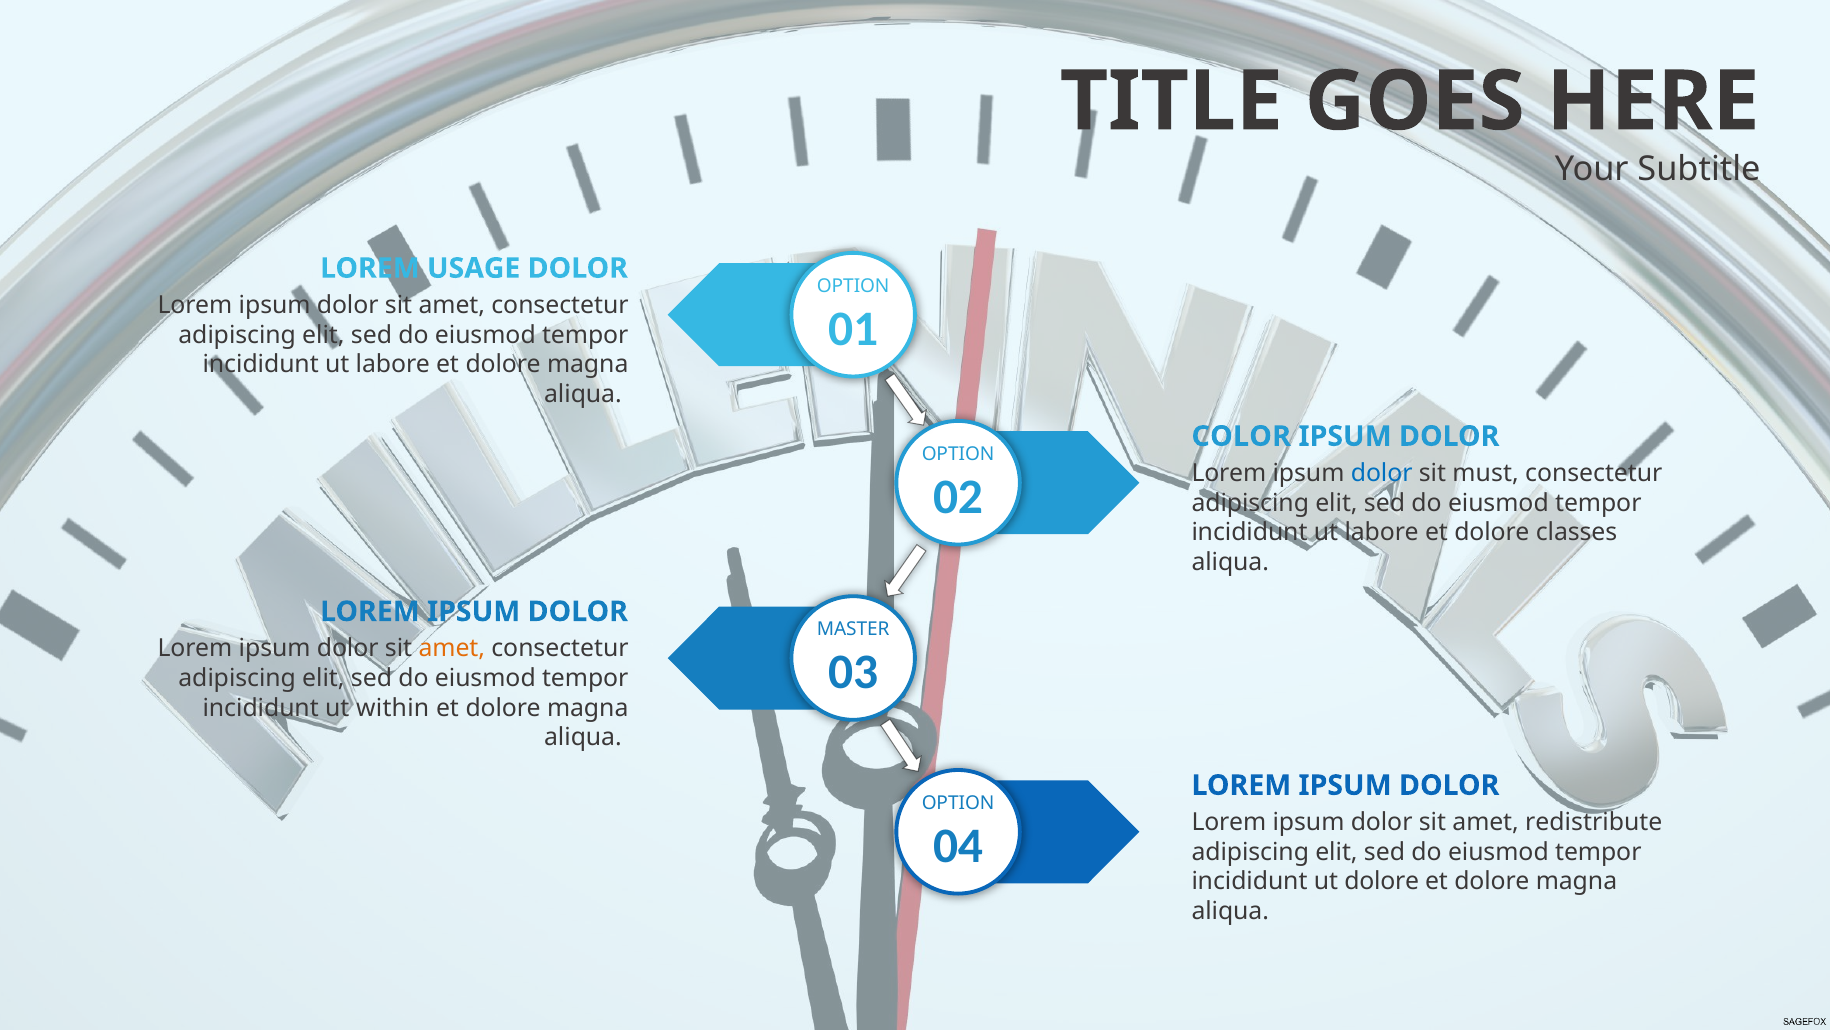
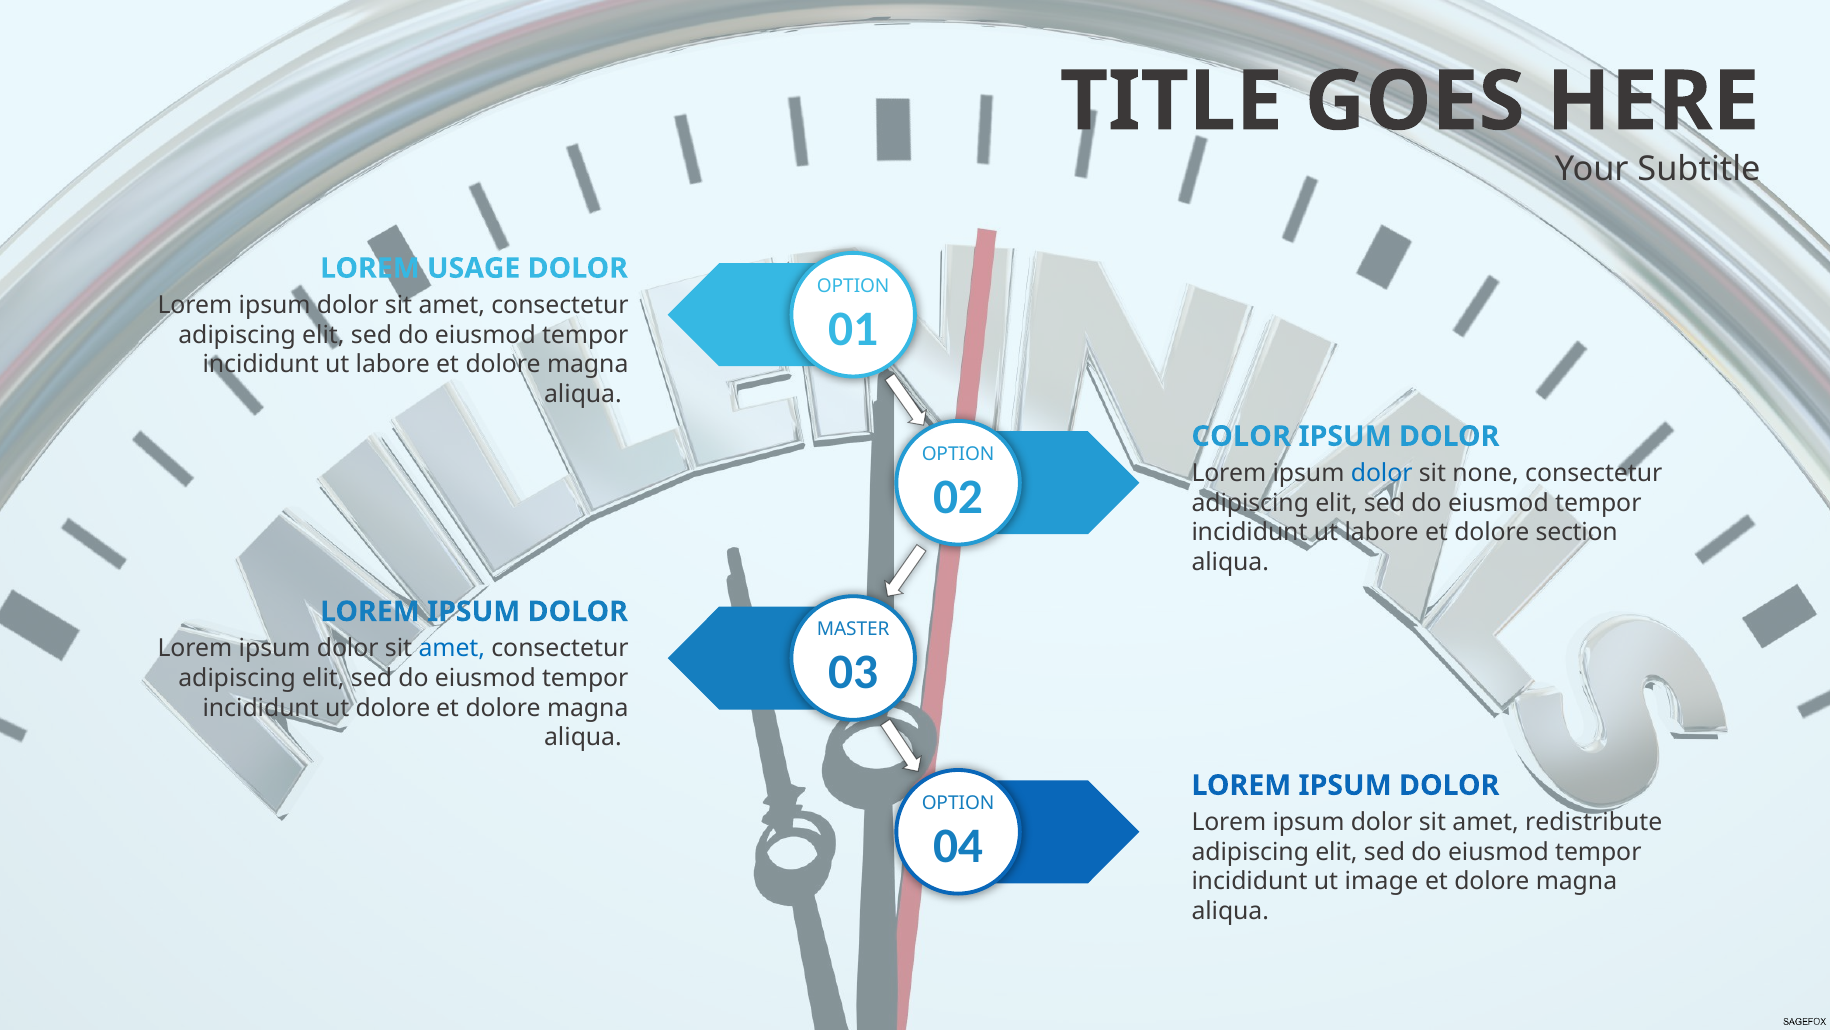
must: must -> none (1486, 473)
classes: classes -> section (1577, 532)
amet colour: orange -> blue (452, 648)
ut within: within -> dolore (393, 708)
ut dolore: dolore -> image (1381, 881)
